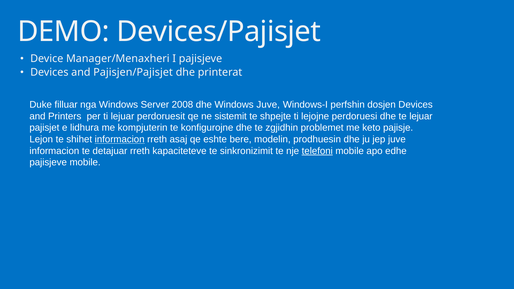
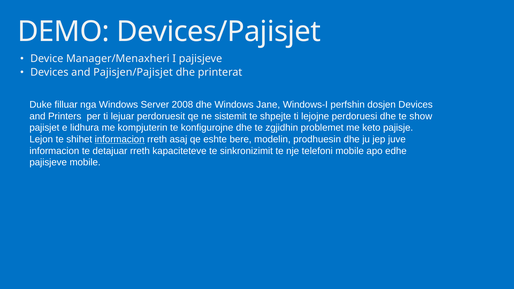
Windows Juve: Juve -> Jane (268, 105)
te lejuar: lejuar -> show (421, 116)
telefoni underline: present -> none (317, 151)
